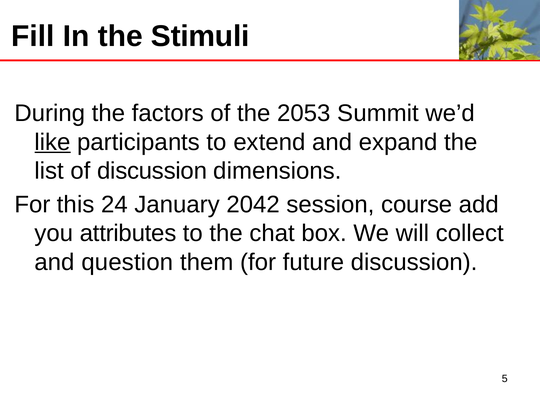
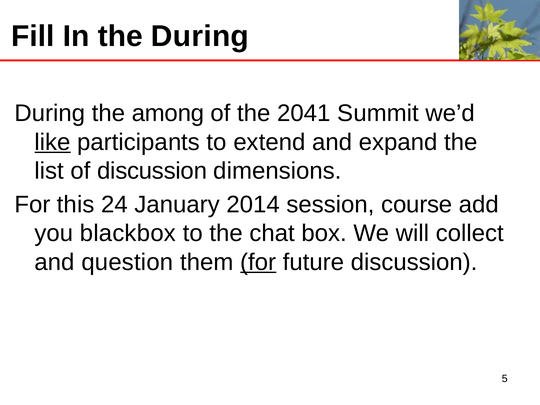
the Stimuli: Stimuli -> During (200, 36)
factors: factors -> among (168, 113)
2053: 2053 -> 2041 (304, 113)
2042: 2042 -> 2014 (253, 205)
attributes: attributes -> blackbox (128, 233)
for underline: none -> present (258, 262)
